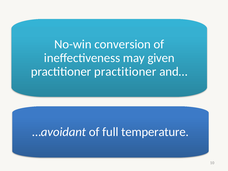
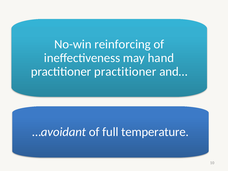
conversion: conversion -> reinforcing (123, 44)
given: given -> hand (161, 58)
